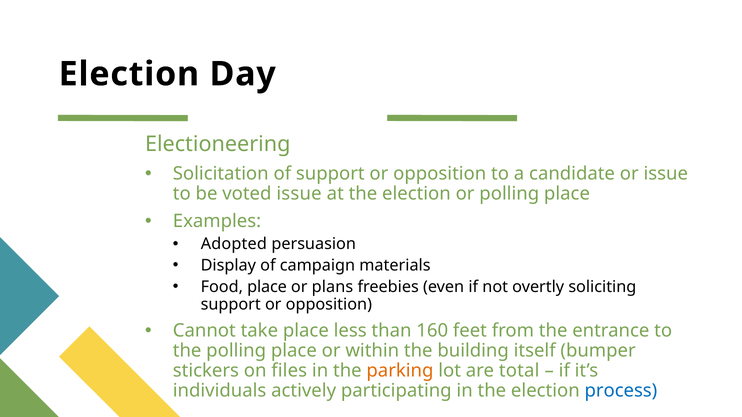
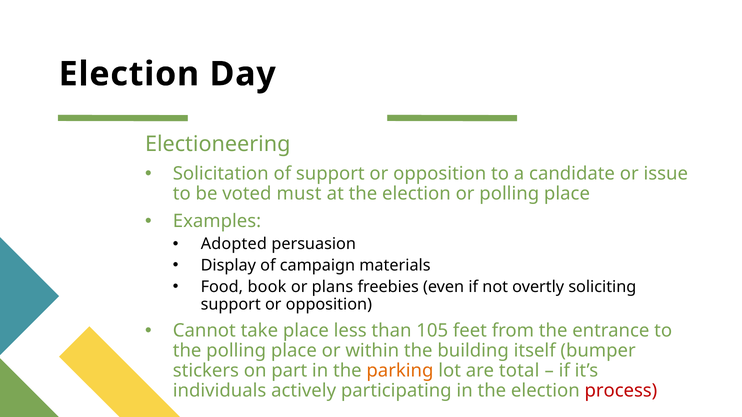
voted issue: issue -> must (299, 194)
Food place: place -> book (267, 287)
160: 160 -> 105 (432, 331)
files: files -> part (289, 371)
process colour: blue -> red (621, 391)
